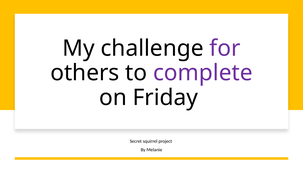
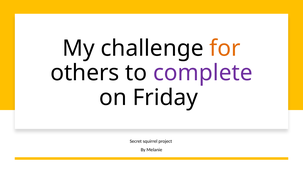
for colour: purple -> orange (225, 48)
